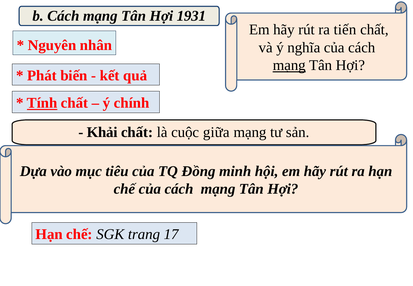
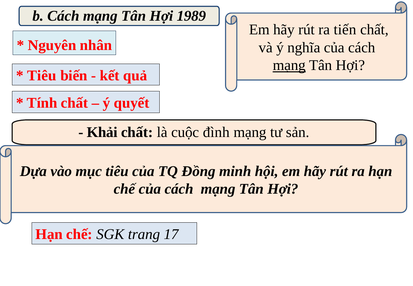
1931: 1931 -> 1989 (191, 16)
Phát: Phát -> Tiêu (42, 75)
Tính underline: present -> none (42, 103)
chính: chính -> quyết (132, 103)
giữa: giữa -> đình (216, 132)
